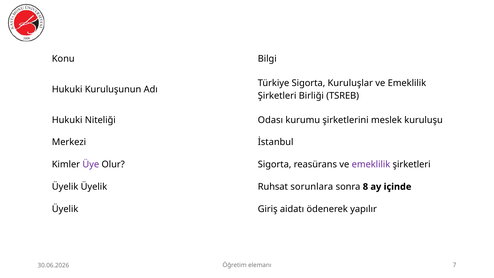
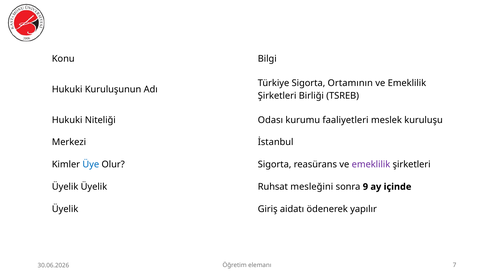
Kuruluşlar: Kuruluşlar -> Ortamının (350, 83)
şirketlerini: şirketlerini -> faaliyetleri (346, 120)
Üye colour: purple -> blue (91, 164)
sorunlara: sorunlara -> mesleğini (312, 187)
8: 8 -> 9 (365, 187)
